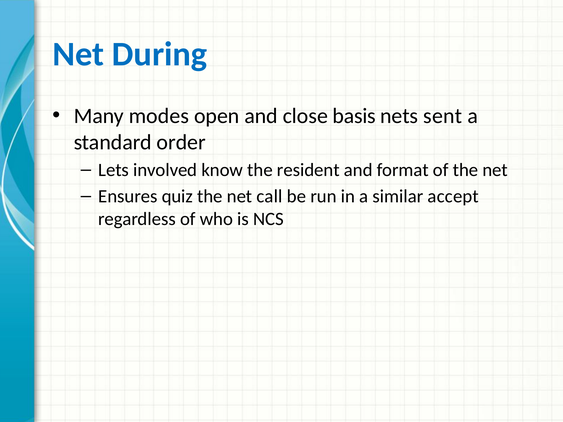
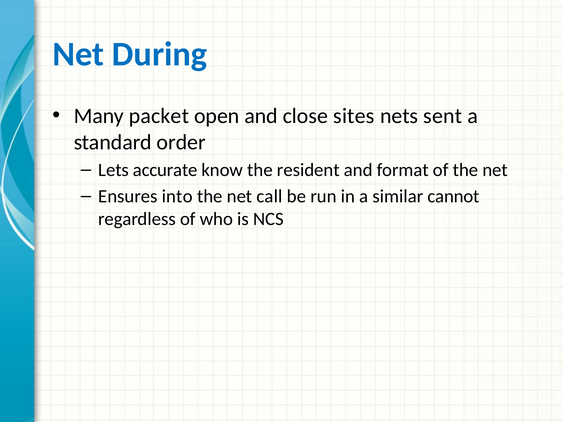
modes: modes -> packet (159, 116)
basis: basis -> sites (354, 116)
involved: involved -> accurate (165, 170)
quiz: quiz -> into (177, 197)
accept: accept -> cannot (453, 197)
